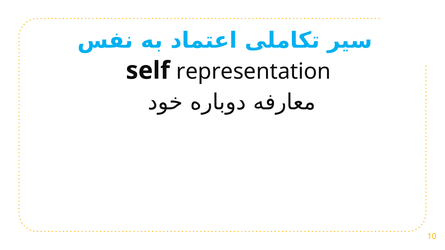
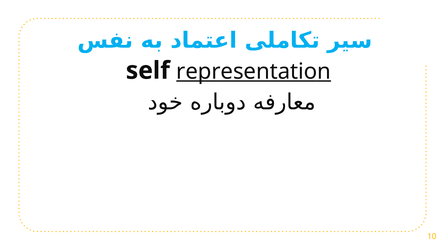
representation underline: none -> present (254, 72)
